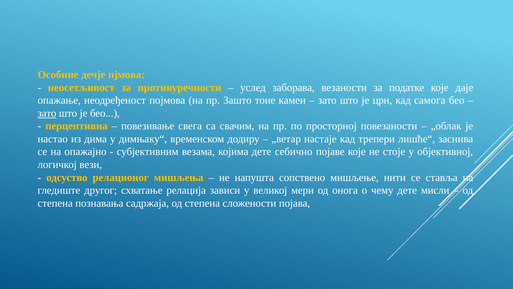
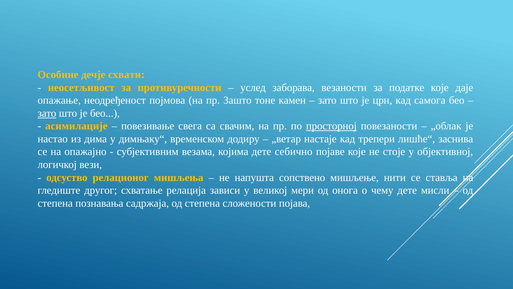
пјмова: пјмова -> схвати (126, 75)
перцептивна: перцептивна -> асимилације (76, 126)
просторној underline: none -> present (331, 126)
